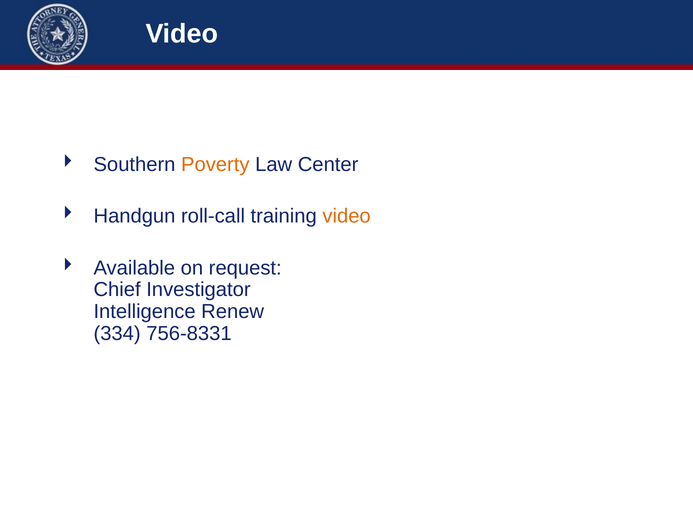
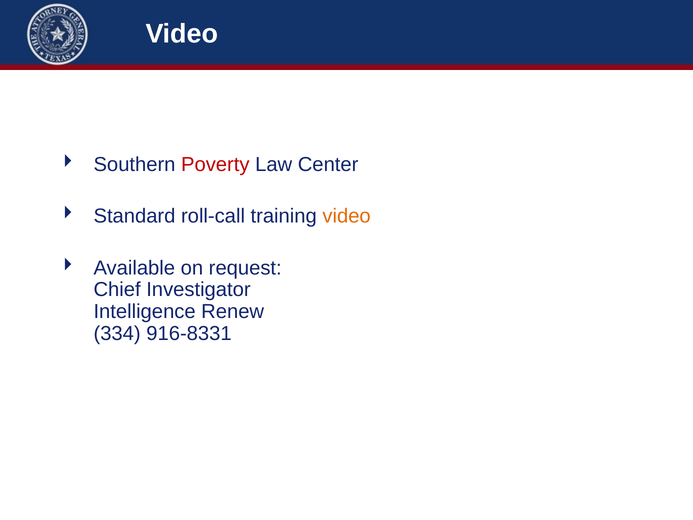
Poverty colour: orange -> red (215, 164)
Handgun: Handgun -> Standard (134, 216)
756-8331: 756-8331 -> 916-8331 (189, 333)
